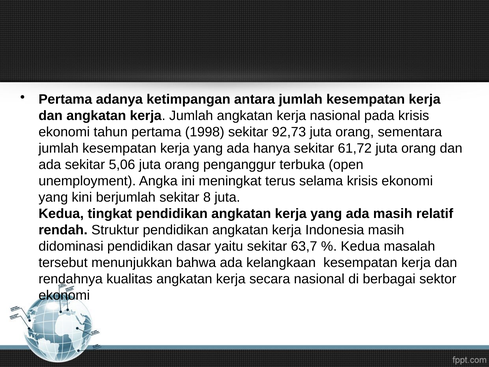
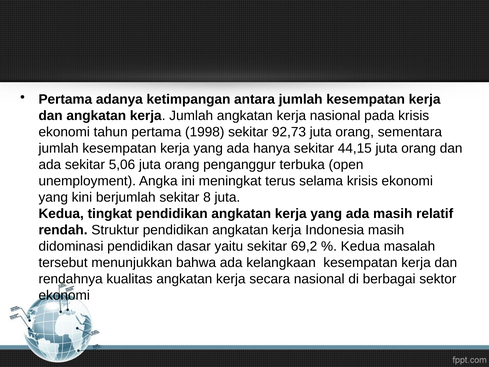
61,72: 61,72 -> 44,15 (355, 148)
63,7: 63,7 -> 69,2 (304, 246)
